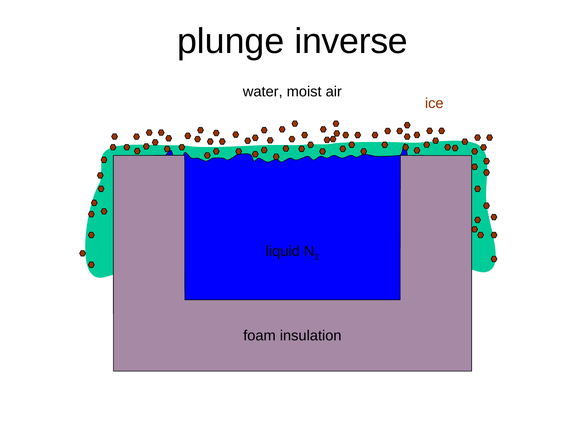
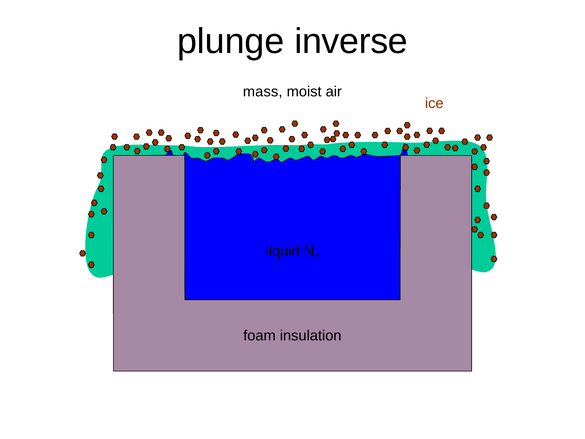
water: water -> mass (263, 92)
